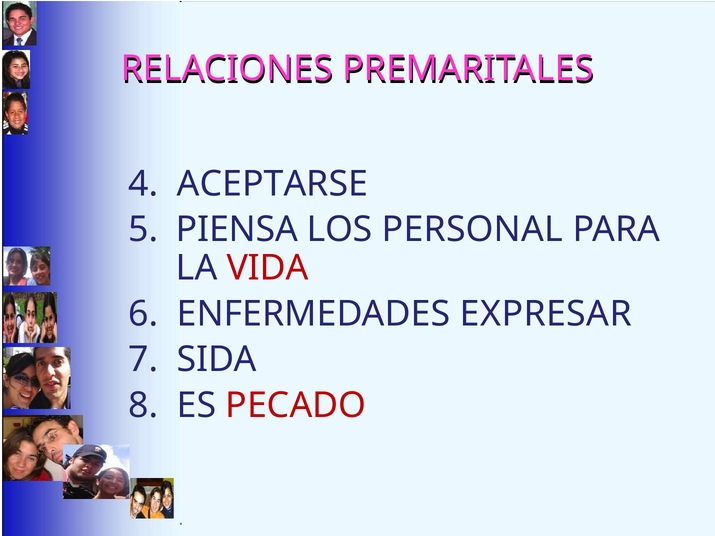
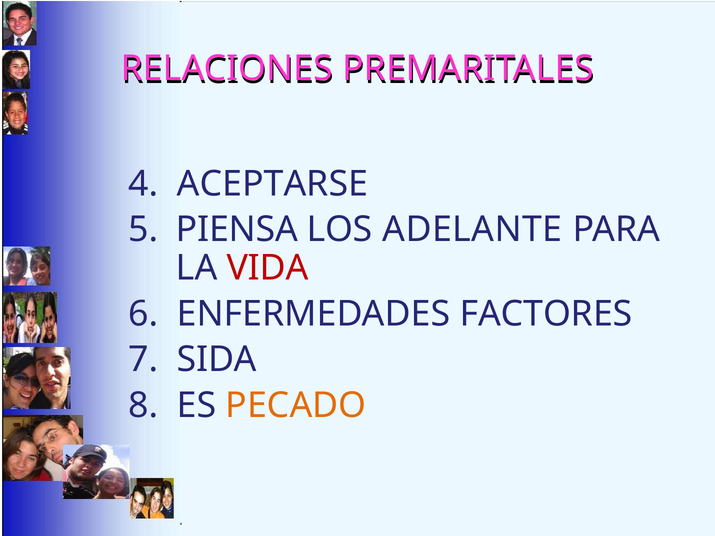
PERSONAL: PERSONAL -> ADELANTE (472, 230)
EXPRESAR: EXPRESAR -> FACTORES (546, 314)
PECADO colour: red -> orange (296, 406)
